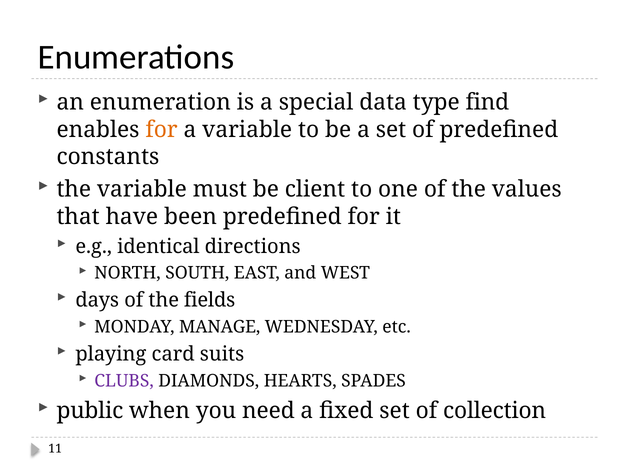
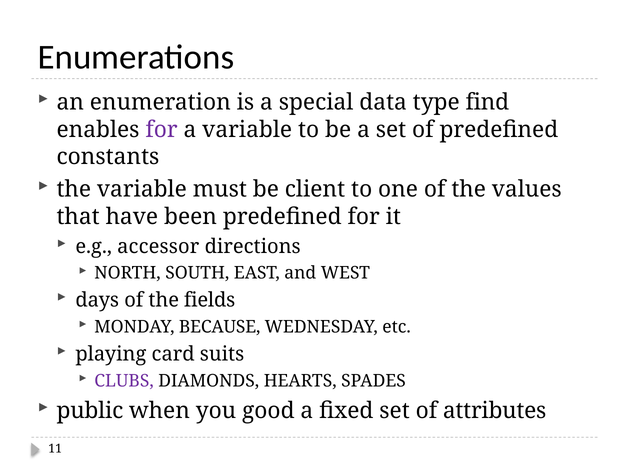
for colour: orange -> purple (162, 129)
identical: identical -> accessor (158, 246)
MANAGE: MANAGE -> BECAUSE (220, 327)
need: need -> good (268, 410)
collection: collection -> attributes (495, 410)
